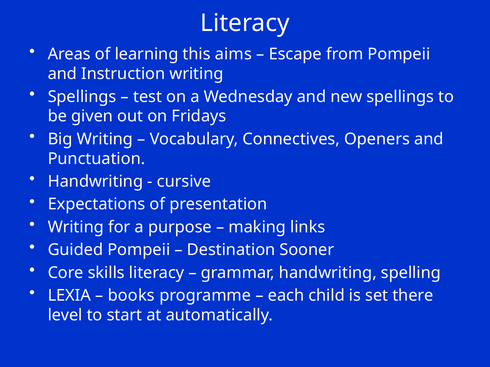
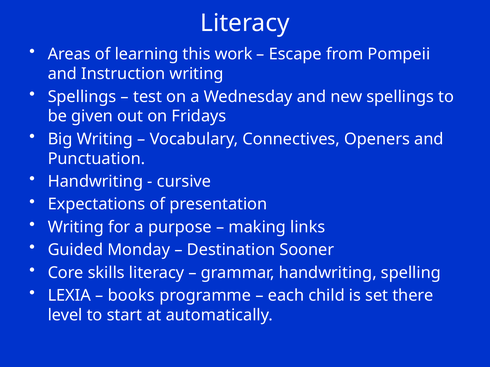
aims: aims -> work (234, 54)
Guided Pompeii: Pompeii -> Monday (139, 250)
